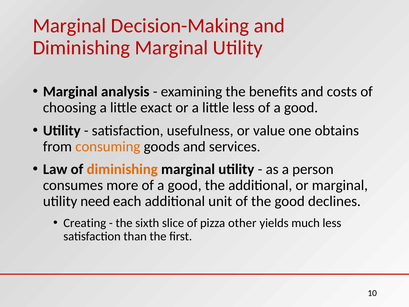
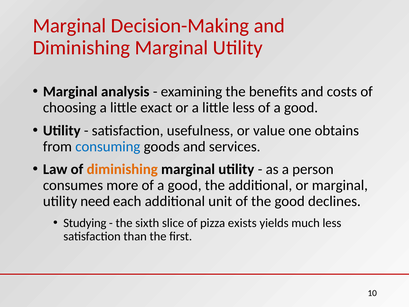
consuming colour: orange -> blue (108, 146)
Creating: Creating -> Studying (85, 223)
other: other -> exists (242, 223)
